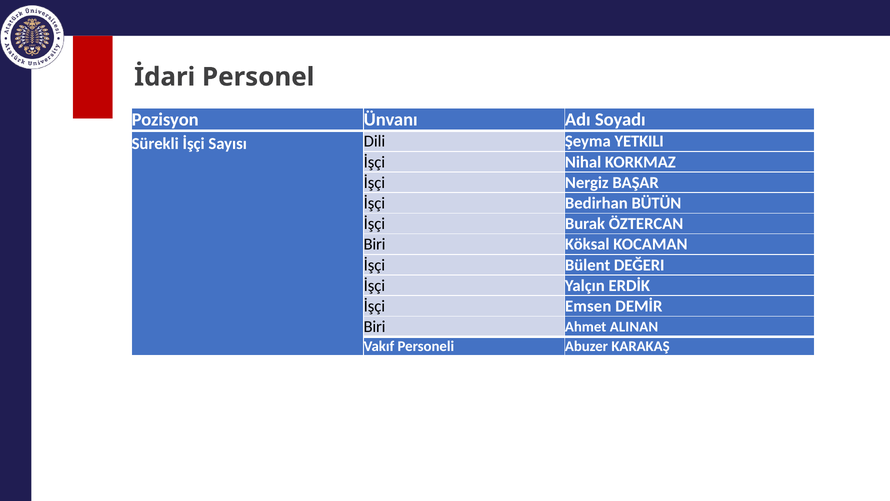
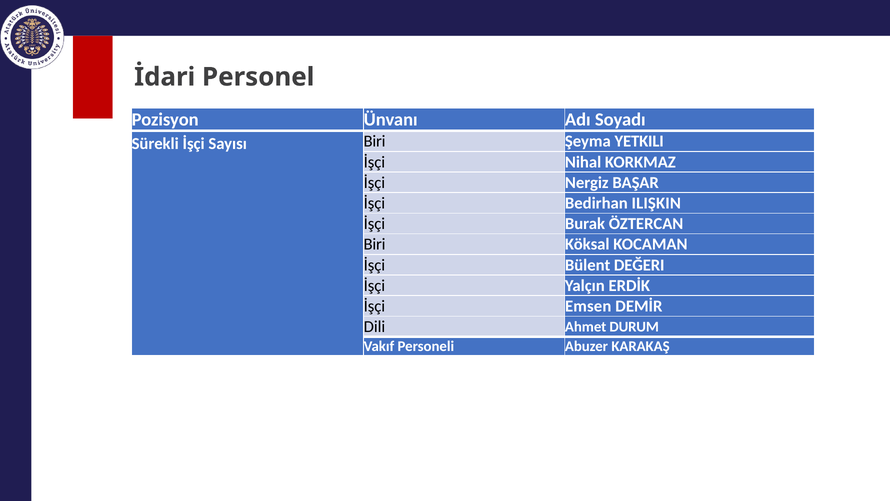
Sayısı Dili: Dili -> Biri (375, 141)
BÜTÜN: BÜTÜN -> ILIŞKIN (656, 203)
Biri: Biri -> Dili (374, 327)
ALINAN: ALINAN -> DURUM (634, 327)
